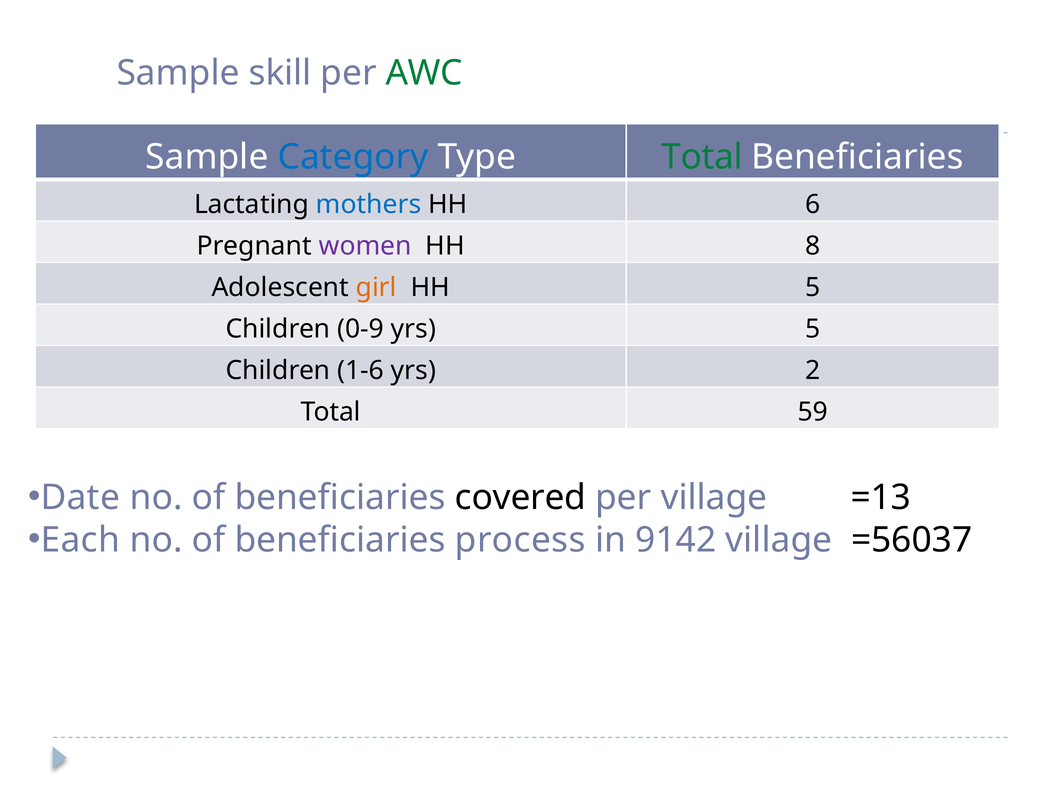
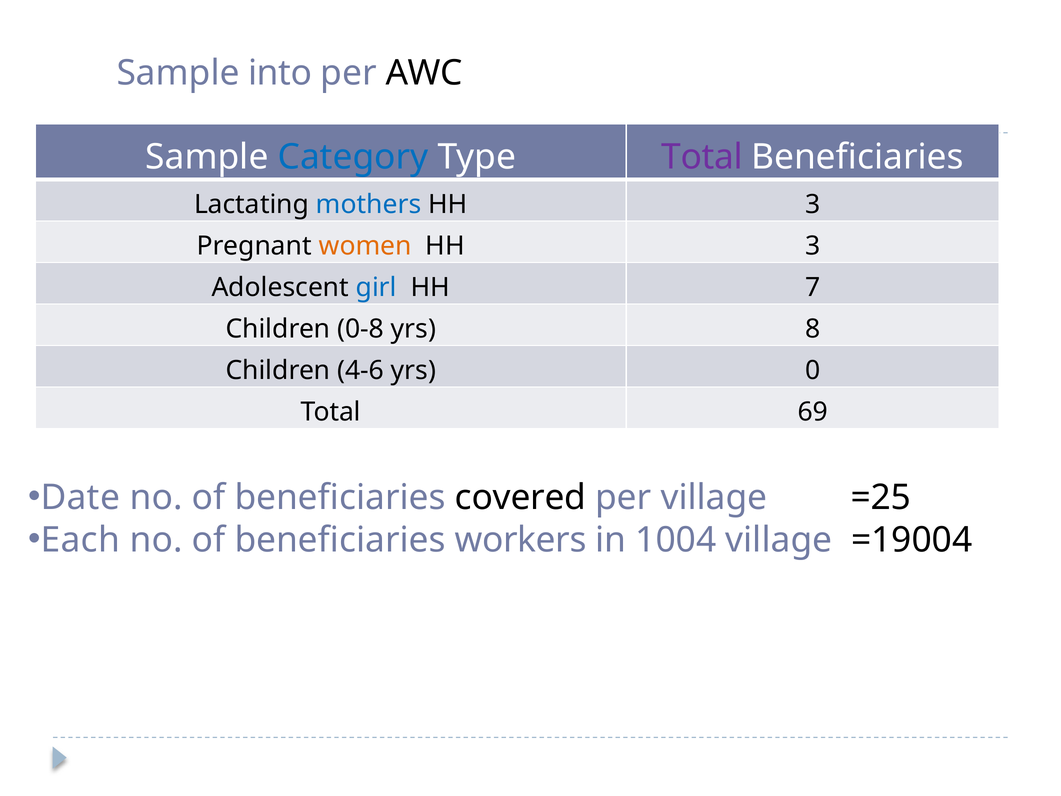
skill: skill -> into (280, 73)
AWC colour: green -> black (424, 73)
Total colour: green -> purple (702, 157)
6: 6 -> 3 (813, 204)
women colour: purple -> orange (365, 246)
8: 8 -> 3 (813, 246)
girl colour: orange -> blue (376, 287)
HH 5: 5 -> 7 (813, 287)
0-9: 0-9 -> 0-8 (361, 329)
yrs 5: 5 -> 8 (813, 329)
1-6: 1-6 -> 4-6 (361, 370)
2: 2 -> 0 (813, 370)
59: 59 -> 69 (813, 412)
=13: =13 -> =25 (881, 497)
process: process -> workers (521, 540)
9142: 9142 -> 1004 (676, 540)
=56037: =56037 -> =19004 (912, 540)
